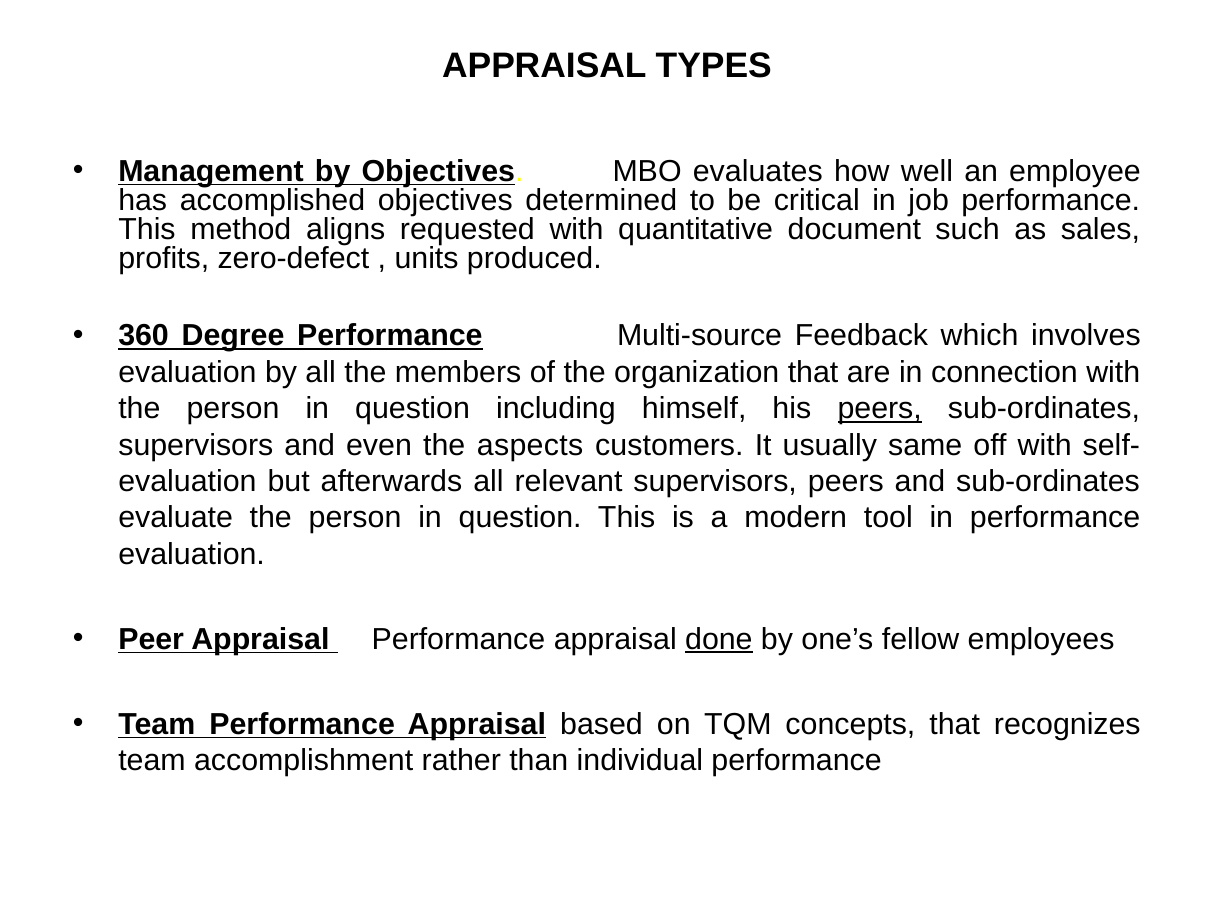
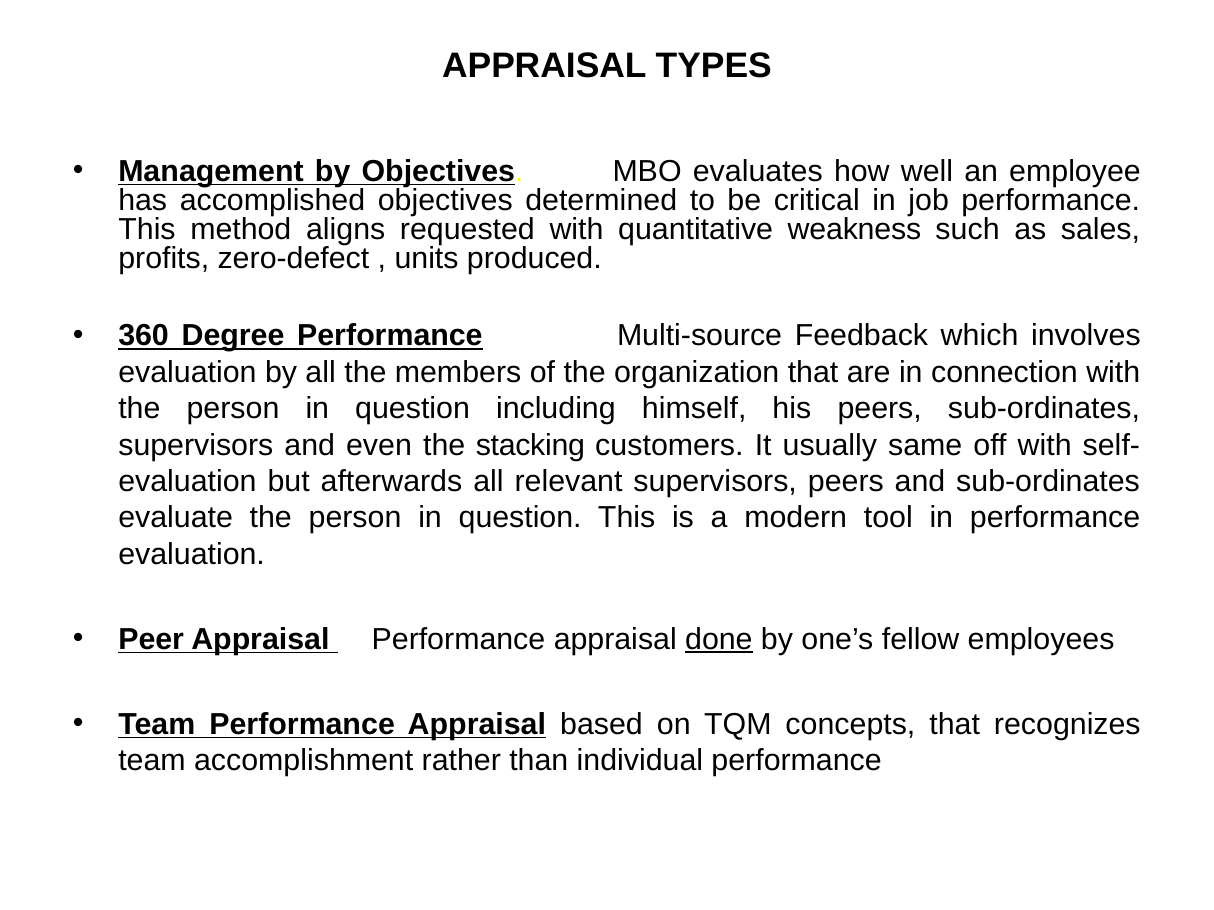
document: document -> weakness (854, 229)
peers underline: present -> none (880, 409)
aspects: aspects -> stacking (530, 445)
